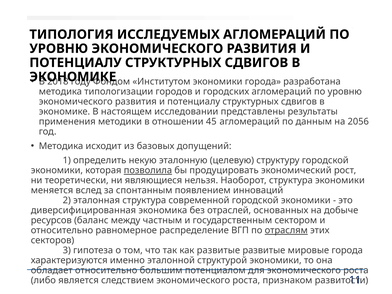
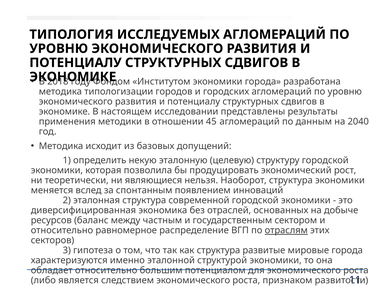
2056: 2056 -> 2040 (358, 122)
позволила underline: present -> none (148, 170)
как развитые: развитые -> структура (218, 250)
